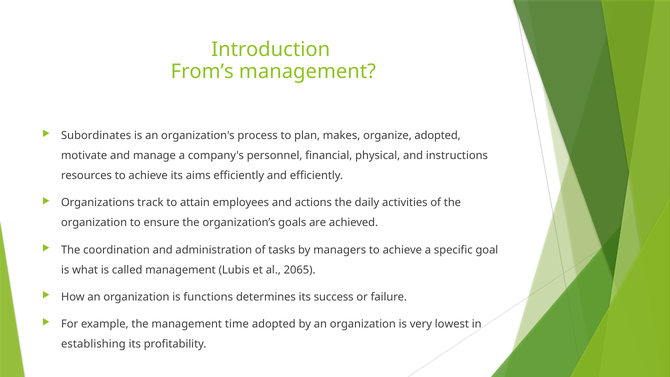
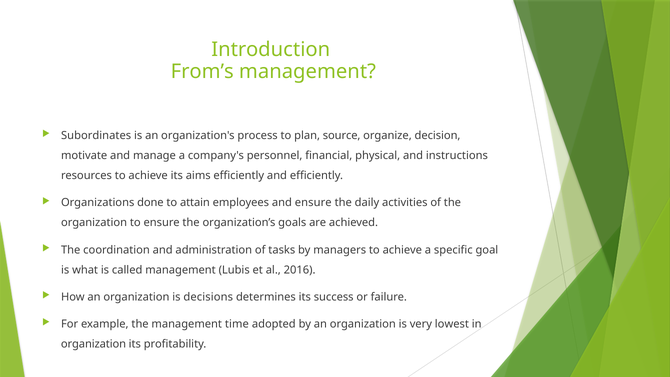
makes: makes -> source (342, 135)
organize adopted: adopted -> decision (438, 135)
track: track -> done (150, 203)
and actions: actions -> ensure (313, 203)
2065: 2065 -> 2016 (300, 270)
functions: functions -> decisions (208, 297)
establishing: establishing -> organization (94, 344)
